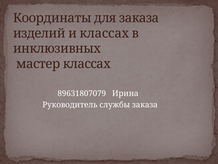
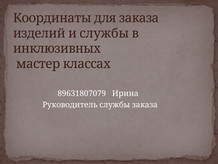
и классах: классах -> службы (104, 33)
